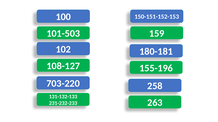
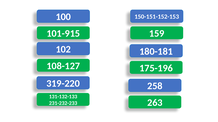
101-503: 101-503 -> 101-915 (63, 34)
155-196: 155-196 -> 175-196 (156, 68)
703-220: 703-220 -> 319-220 (63, 84)
